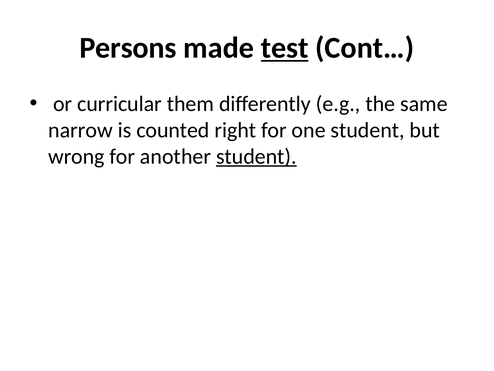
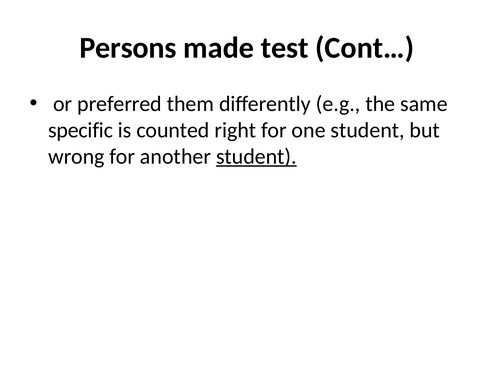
test underline: present -> none (285, 48)
curricular: curricular -> preferred (120, 104)
narrow: narrow -> specific (81, 130)
